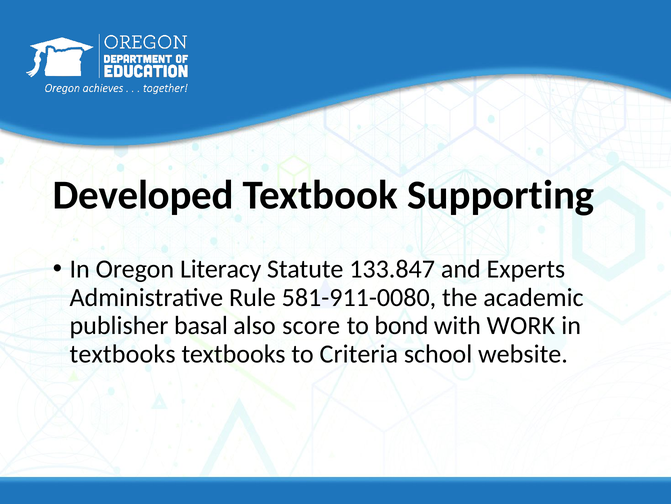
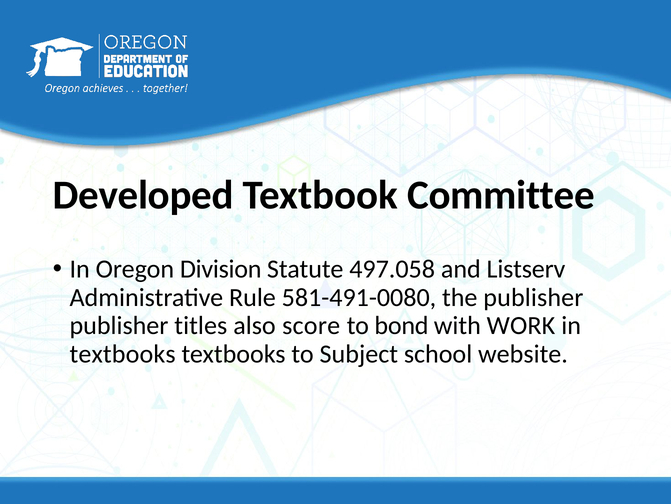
Supporting: Supporting -> Committee (501, 195)
Literacy: Literacy -> Division (221, 269)
133.847: 133.847 -> 497.058 (392, 269)
Experts: Experts -> Listserv (526, 269)
581-911-0080: 581-911-0080 -> 581-491-0080 (359, 297)
the academic: academic -> publisher (533, 297)
basal: basal -> titles (201, 325)
Criteria: Criteria -> Subject (359, 353)
